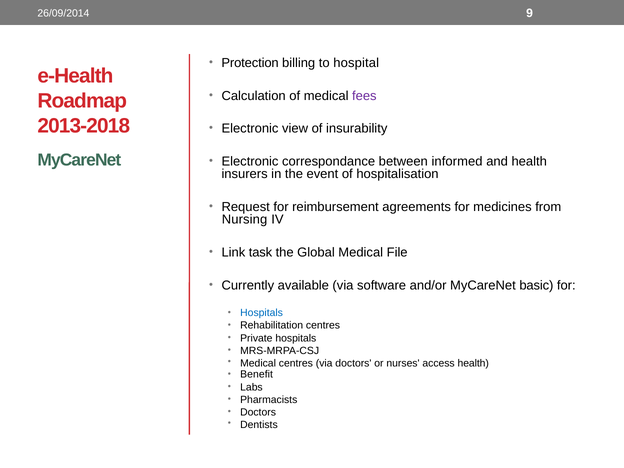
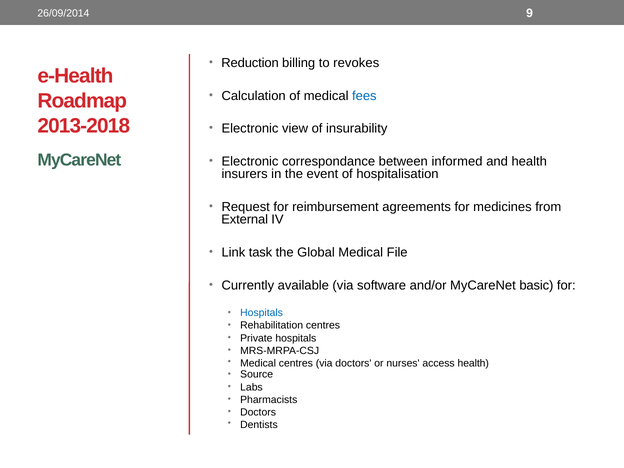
Protection: Protection -> Reduction (250, 63)
hospital: hospital -> revokes (356, 63)
fees colour: purple -> blue (364, 96)
Nursing: Nursing -> External (245, 220)
Benefit: Benefit -> Source (257, 375)
